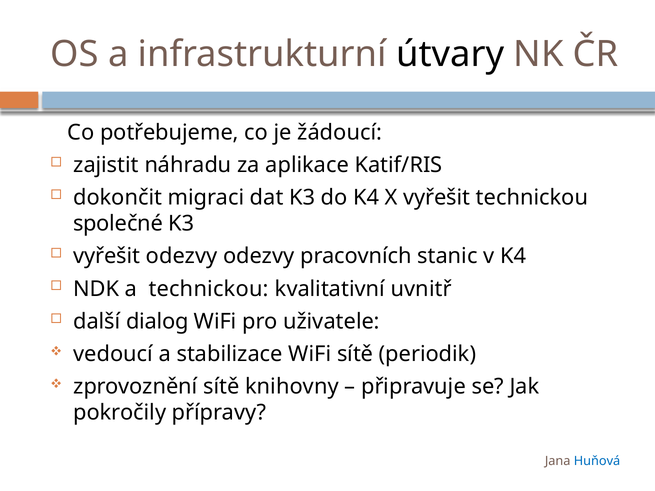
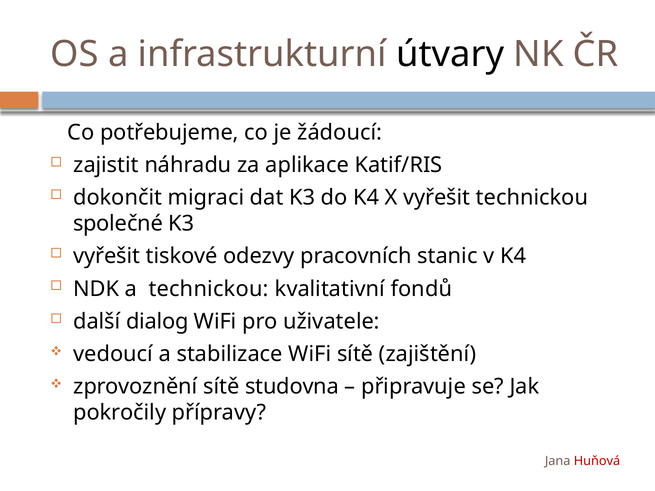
vyřešit odezvy: odezvy -> tiskové (182, 256)
uvnitř: uvnitř -> fondů (421, 289)
periodik: periodik -> zajištění (427, 354)
knihovny: knihovny -> studovna (292, 387)
Huňová colour: blue -> red (597, 462)
